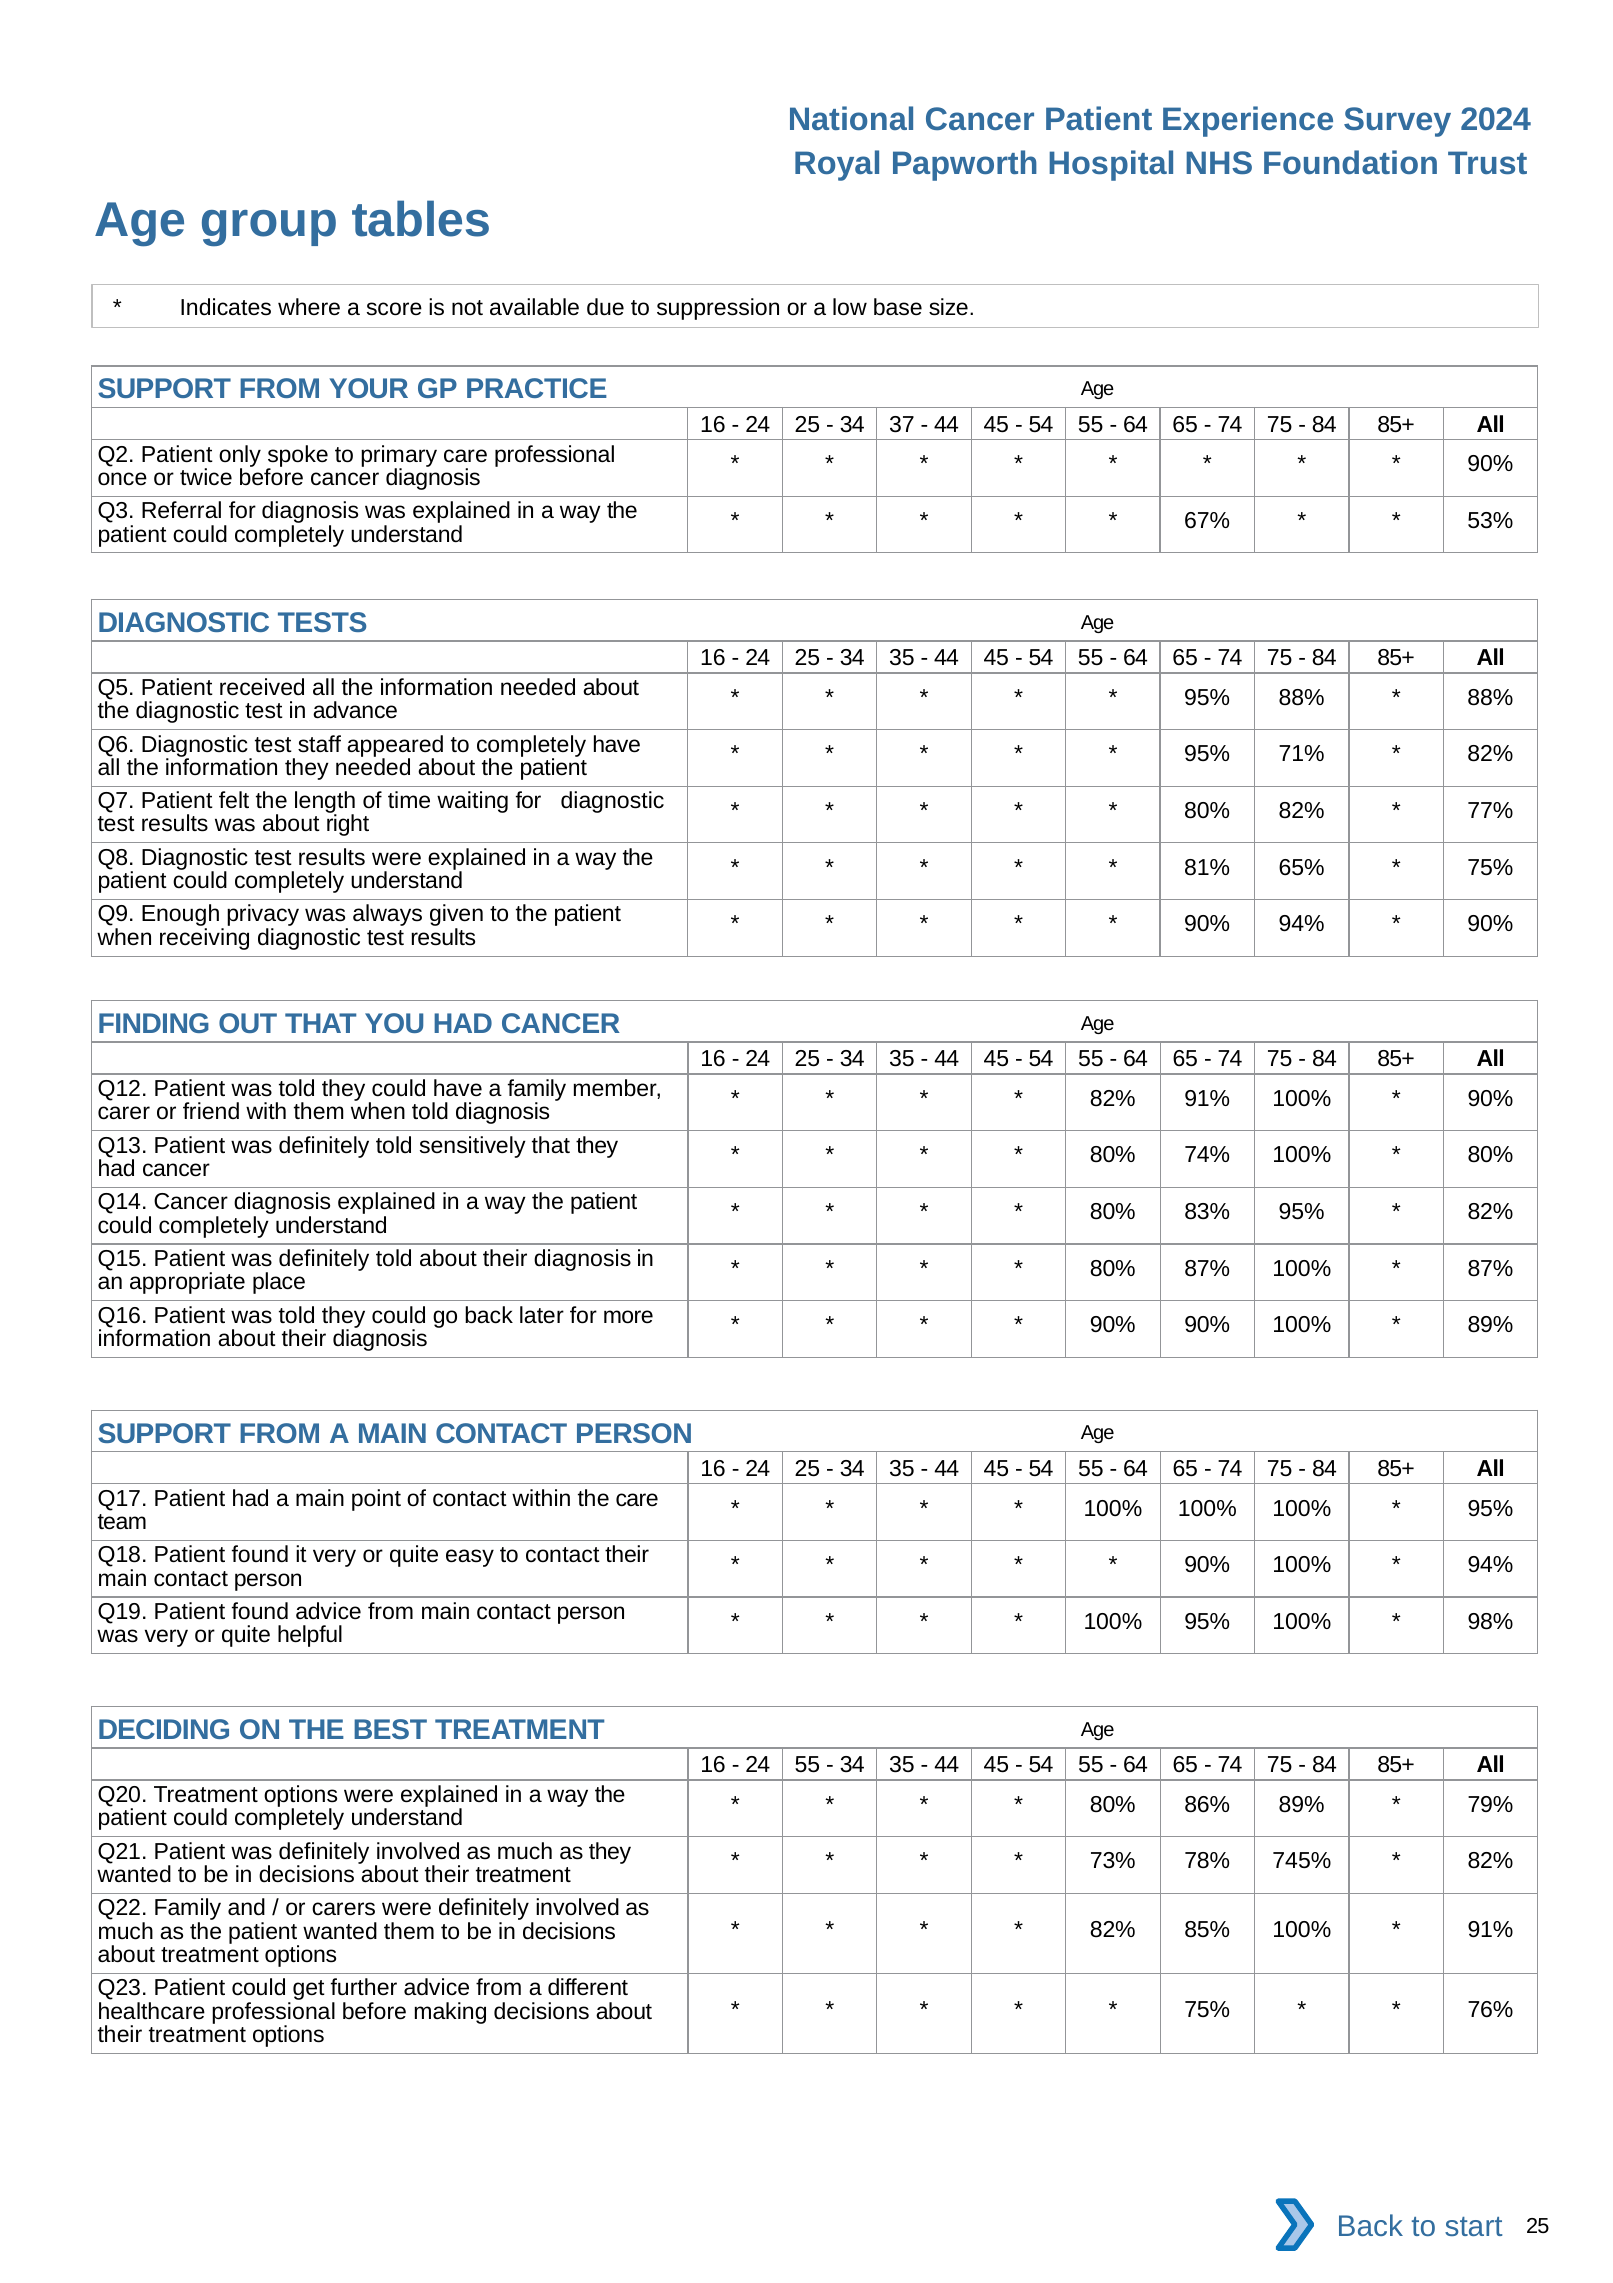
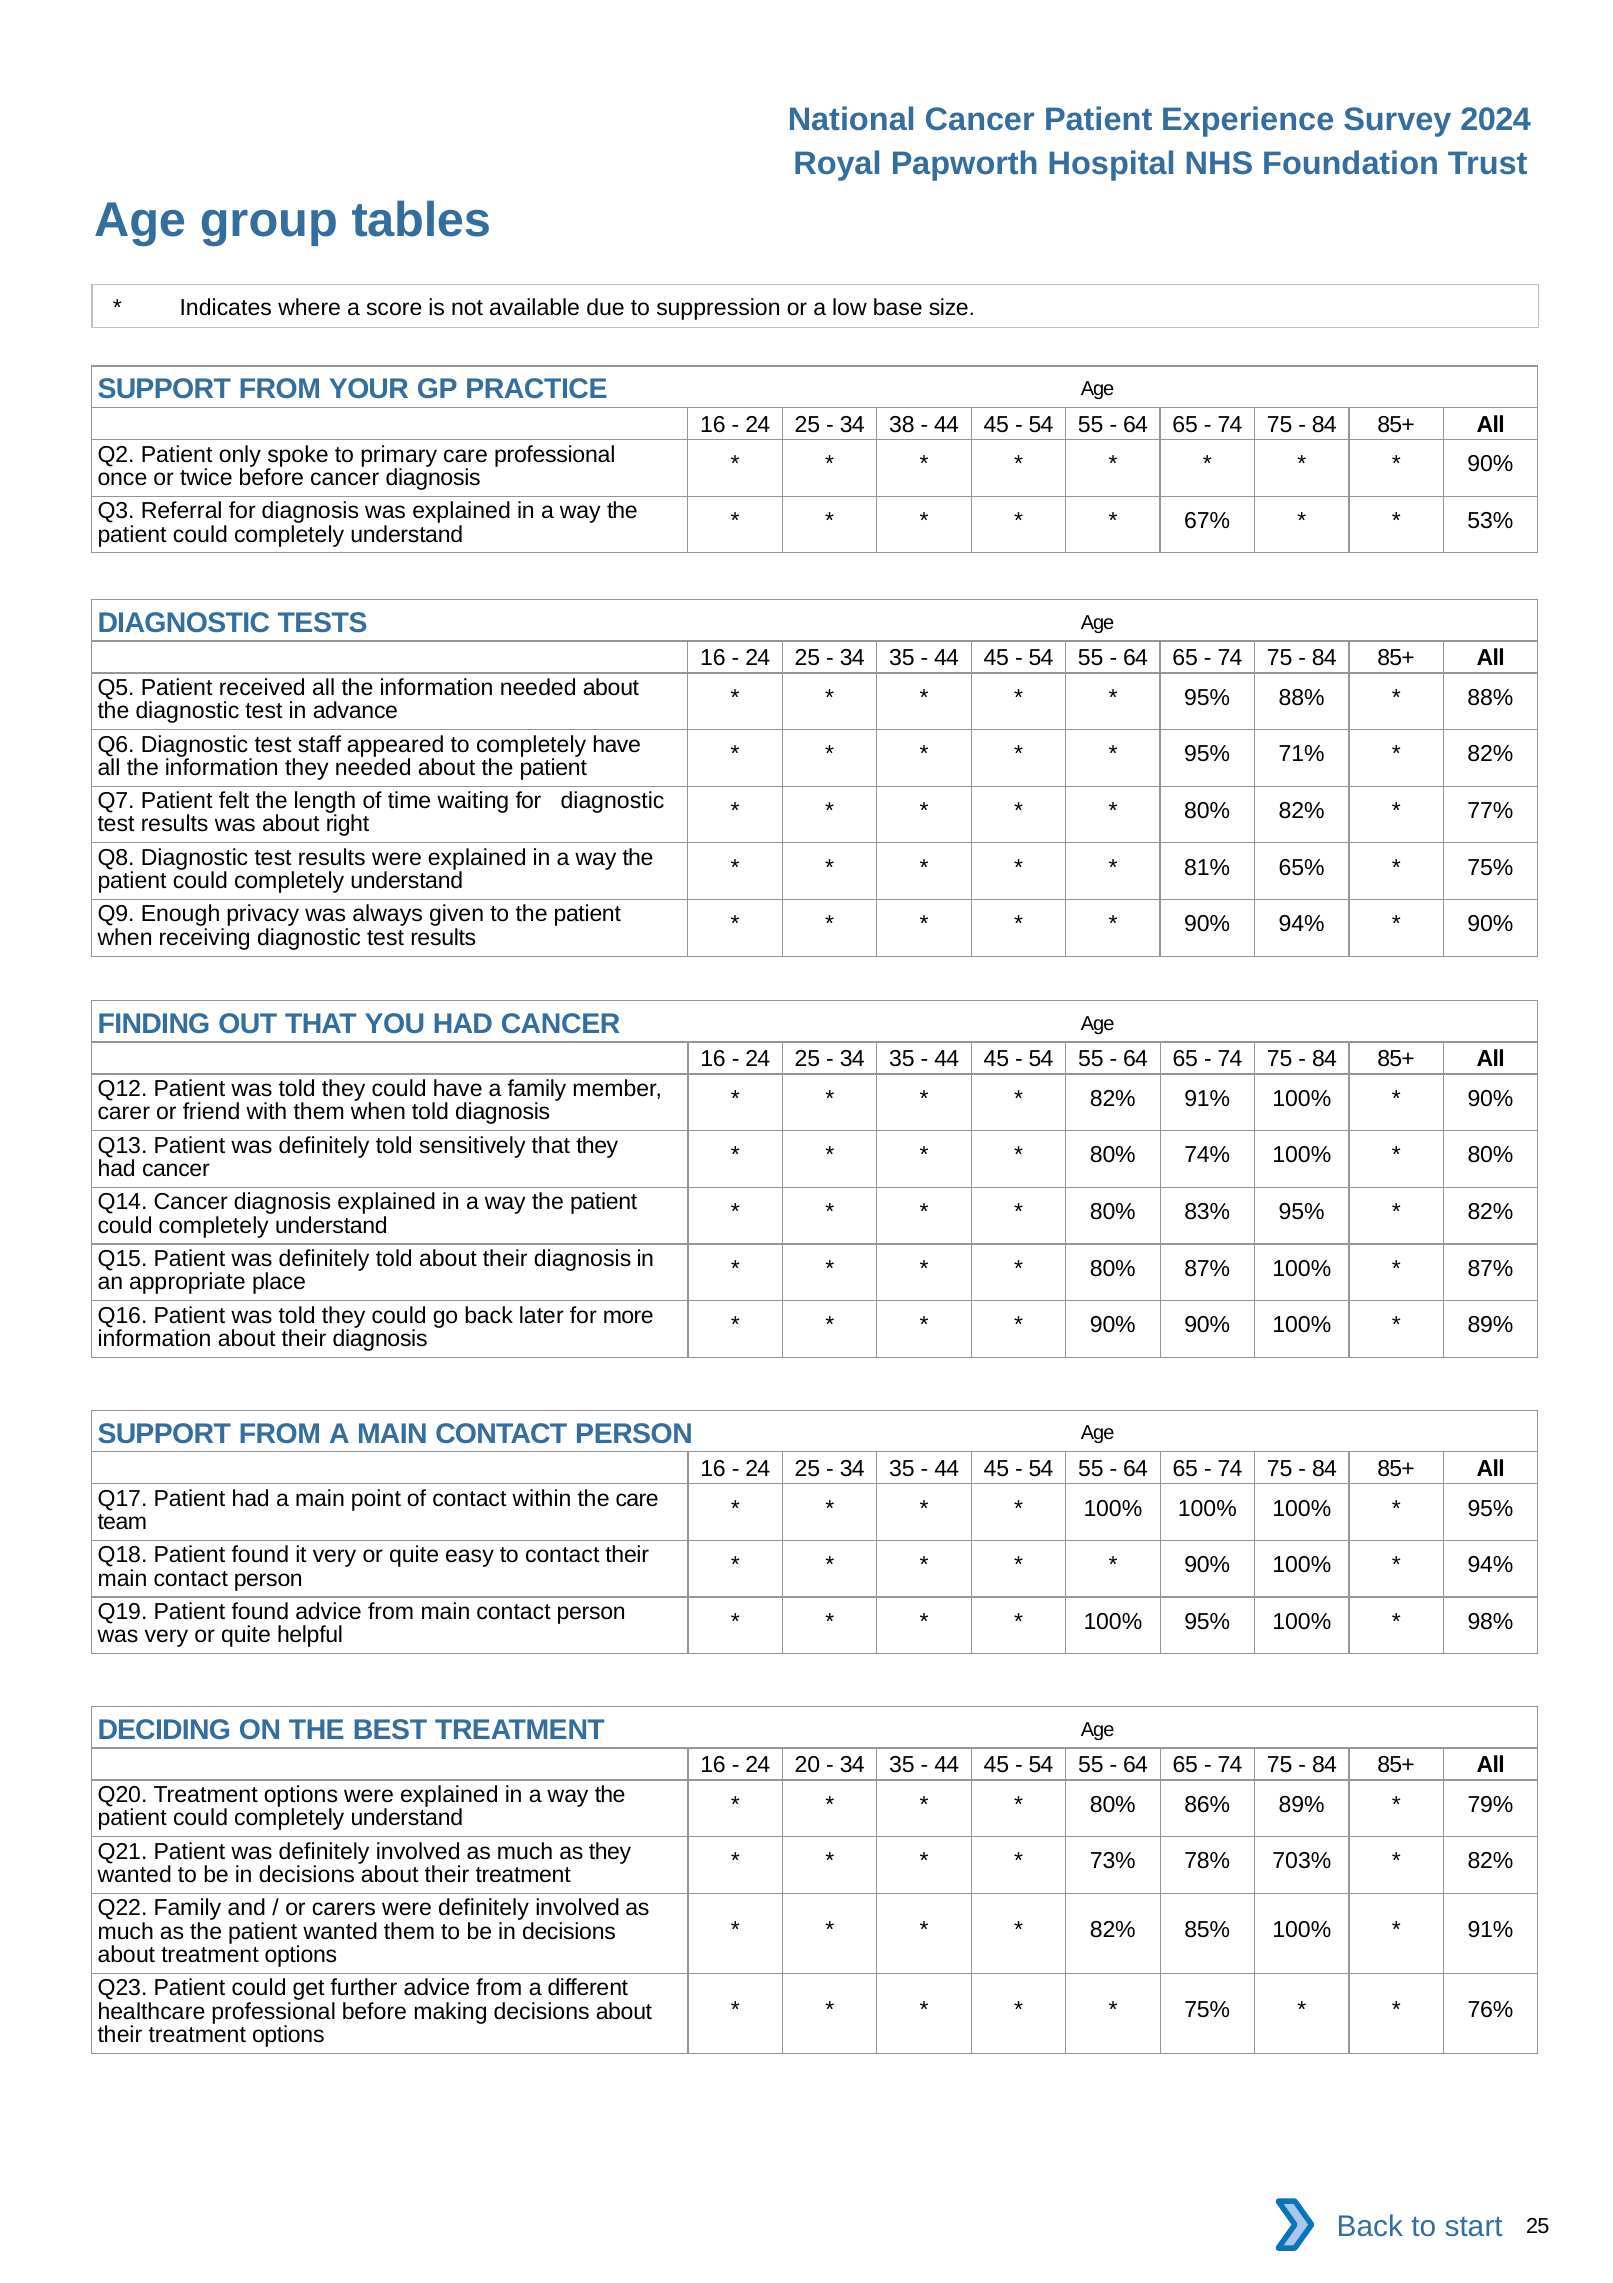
37: 37 -> 38 (902, 424)
24 55: 55 -> 20 (808, 1765)
745%: 745% -> 703% (1302, 1861)
